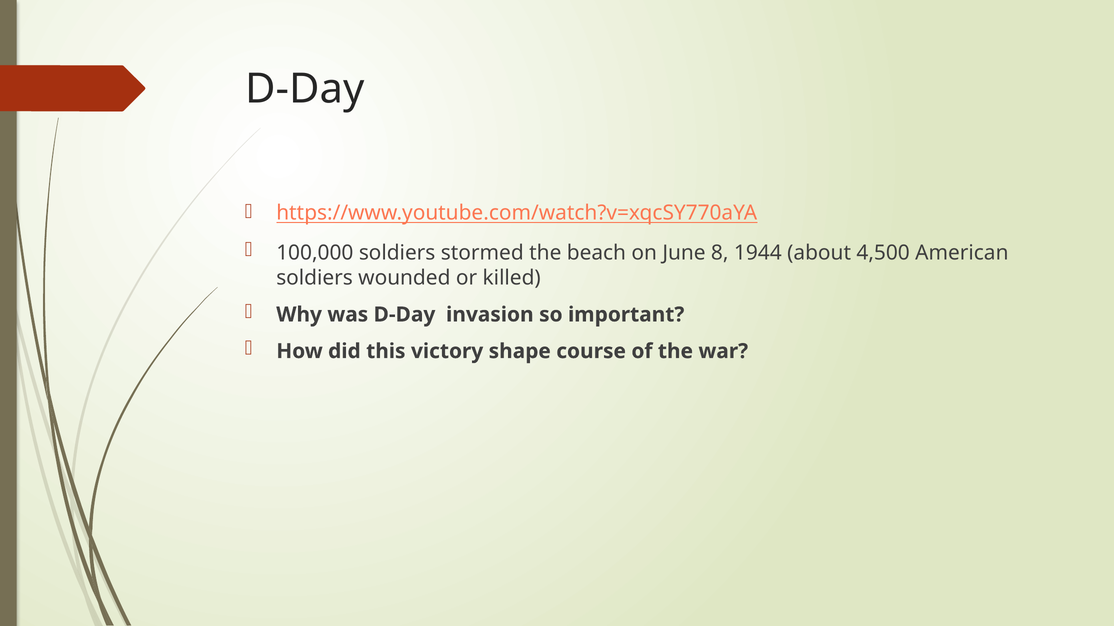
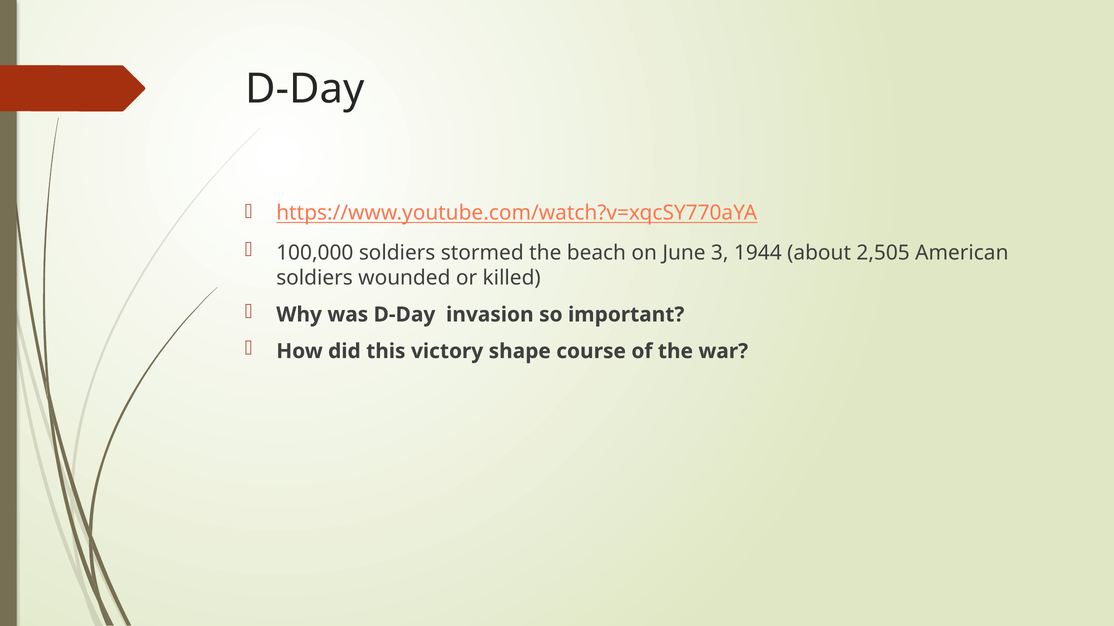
8: 8 -> 3 (720, 253)
4,500: 4,500 -> 2,505 (883, 253)
